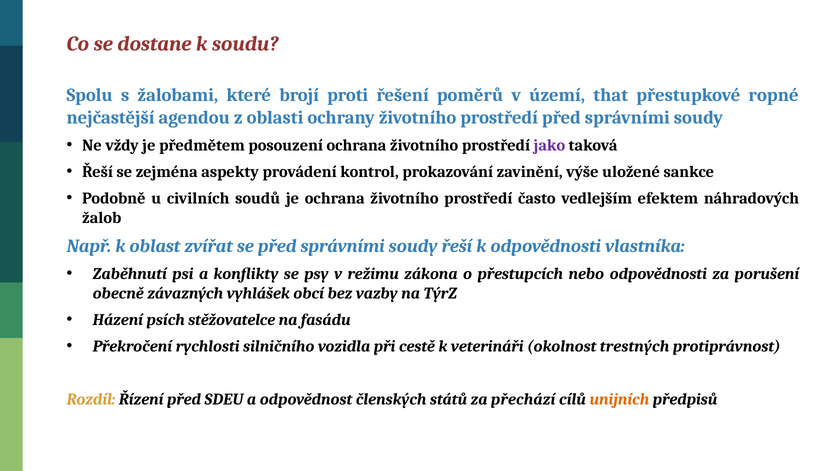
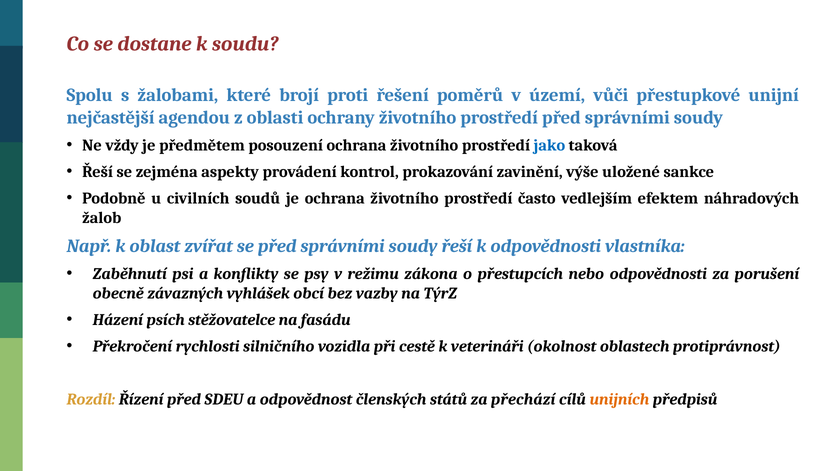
that: that -> vůči (611, 95)
ropné: ropné -> unijní (774, 95)
jako colour: purple -> blue (549, 145)
trestných: trestných -> oblastech (635, 347)
